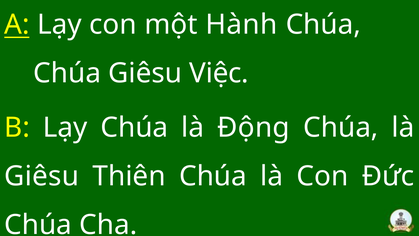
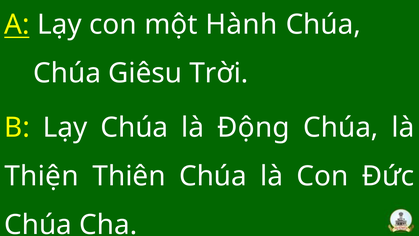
Việc: Việc -> Trời (219, 73)
Giêsu: Giêsu -> Thiện (42, 176)
